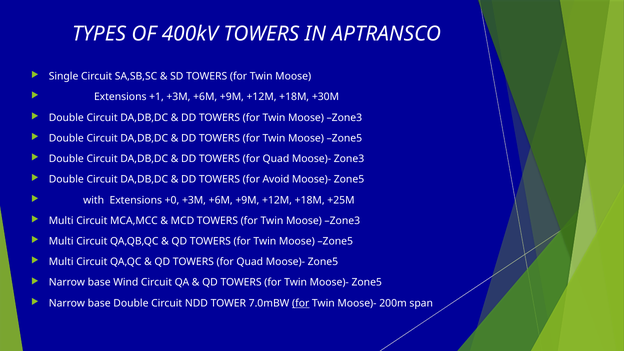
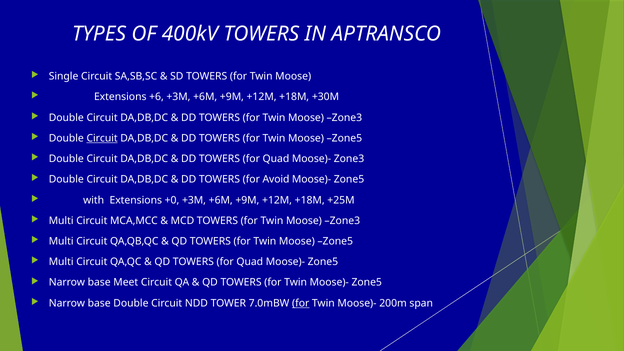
+1: +1 -> +6 (156, 97)
Circuit underline: none -> present (102, 138)
Wind: Wind -> Meet (126, 283)
